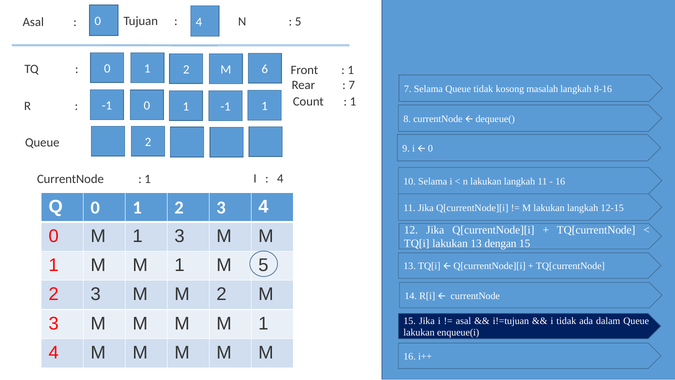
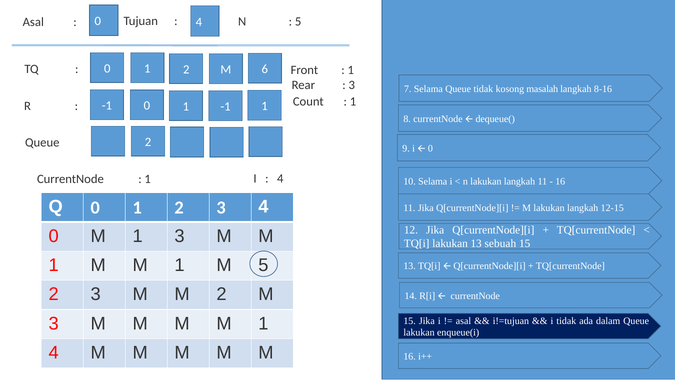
7: 7 -> 3 (352, 85)
dengan: dengan -> sebuah (500, 244)
